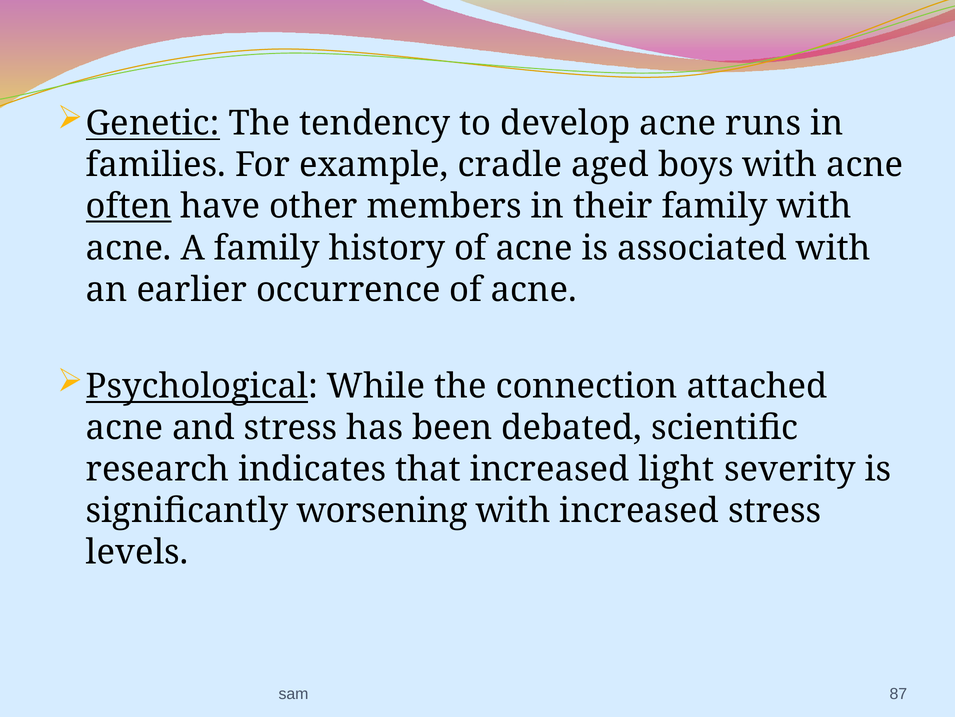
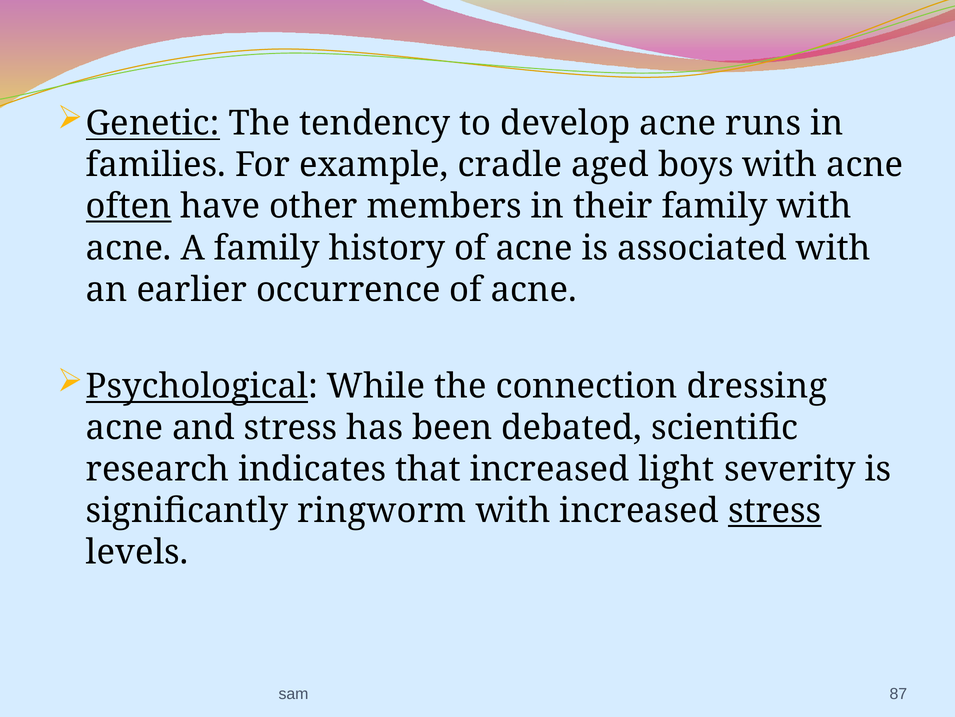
attached: attached -> dressing (757, 386)
worsening: worsening -> ringworm (382, 510)
stress underline: none -> present (775, 510)
